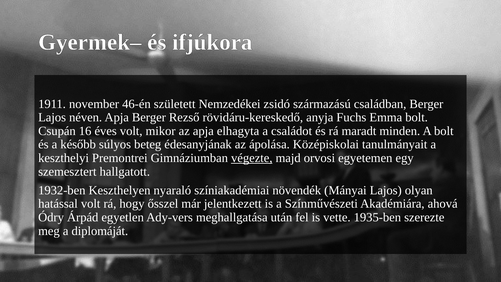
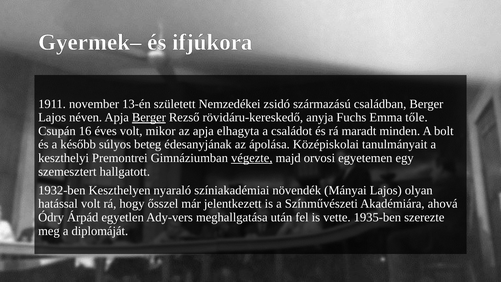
46-én: 46-én -> 13-én (136, 104)
Berger underline: none -> present (149, 117)
Emma bolt: bolt -> tőle (417, 117)
